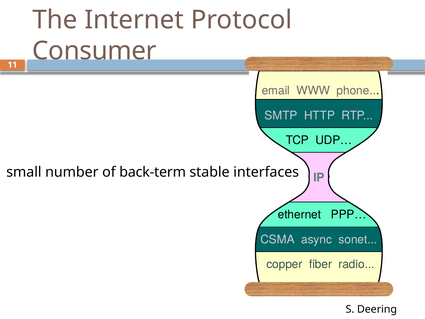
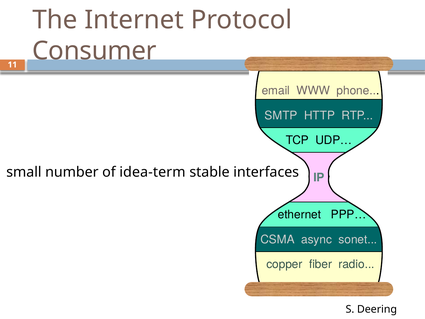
back-term: back-term -> idea-term (152, 172)
